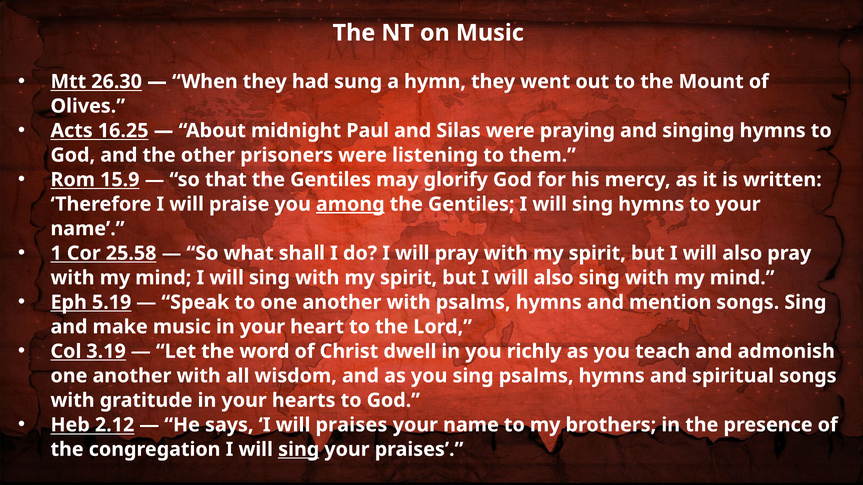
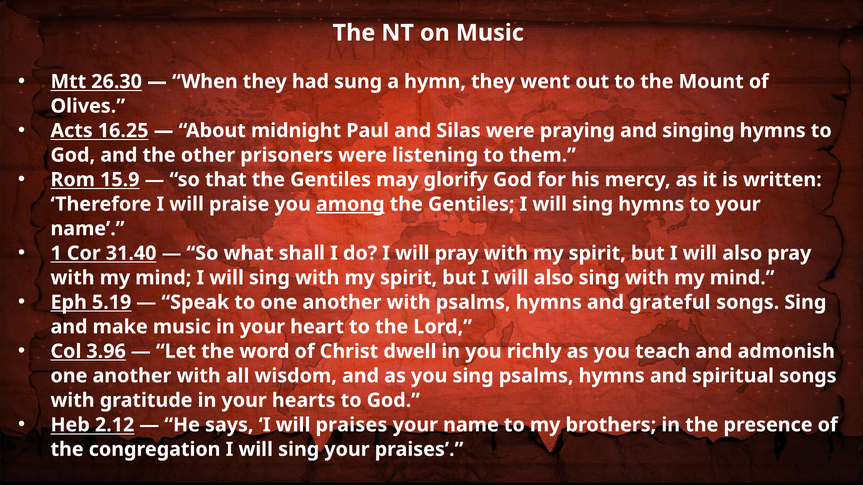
25.58: 25.58 -> 31.40 (131, 253)
mention: mention -> grateful (670, 303)
3.19: 3.19 -> 3.96 (106, 352)
sing underline: present -> none (299, 450)
